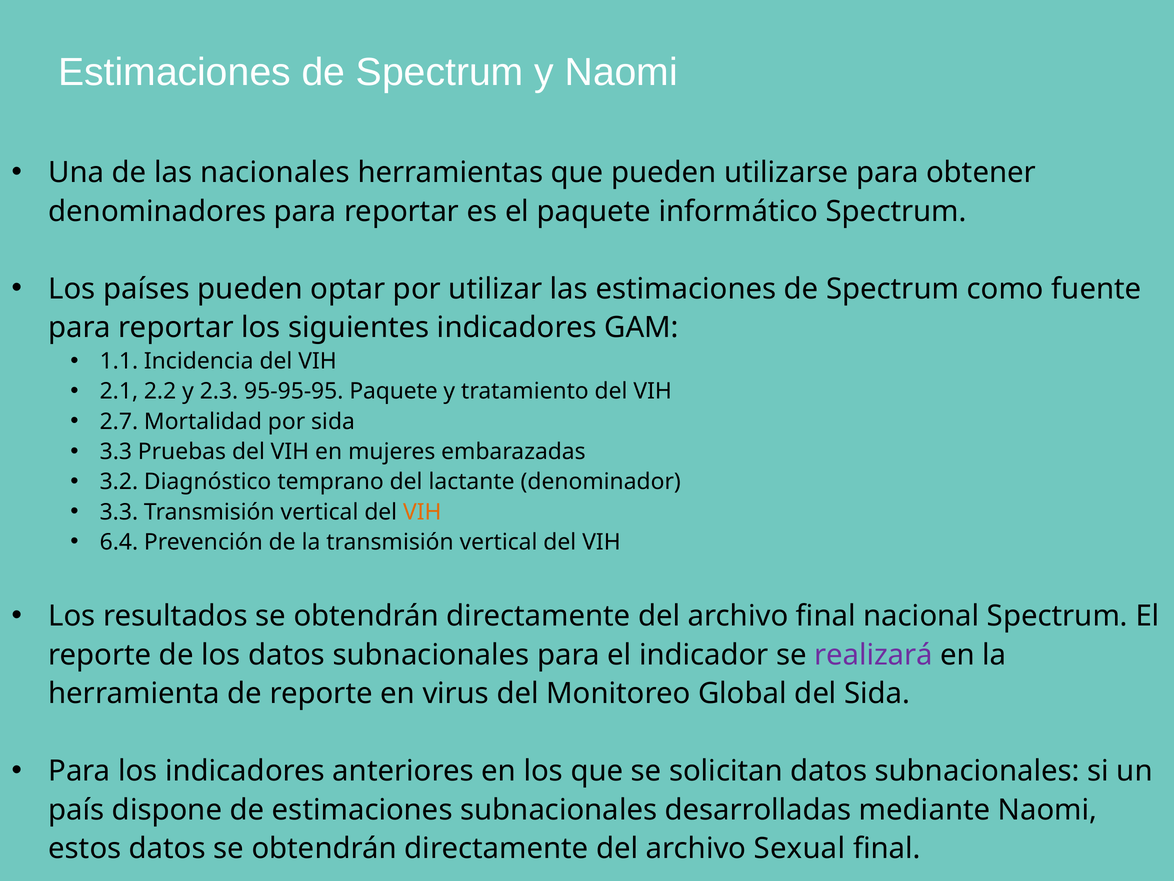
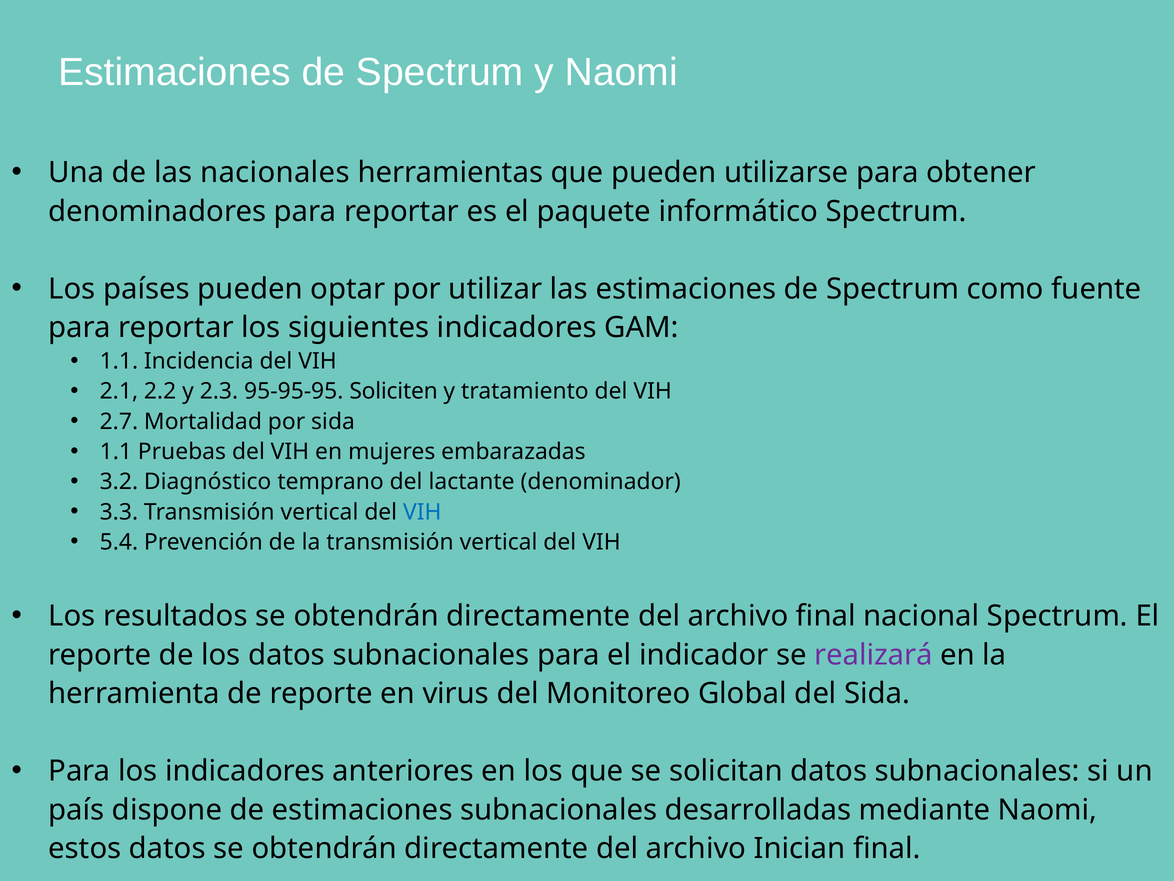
95-95-95 Paquete: Paquete -> Soliciten (394, 391)
3.3: 3.3 -> 1.1 (116, 451)
VIH colour: orange -> blue (422, 512)
6.4: 6.4 -> 5.4 (119, 542)
Sexual: Sexual -> Inician (800, 848)
